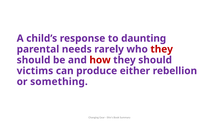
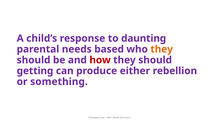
rarely: rarely -> based (109, 49)
they colour: red -> orange (162, 49)
victims: victims -> getting (35, 71)
